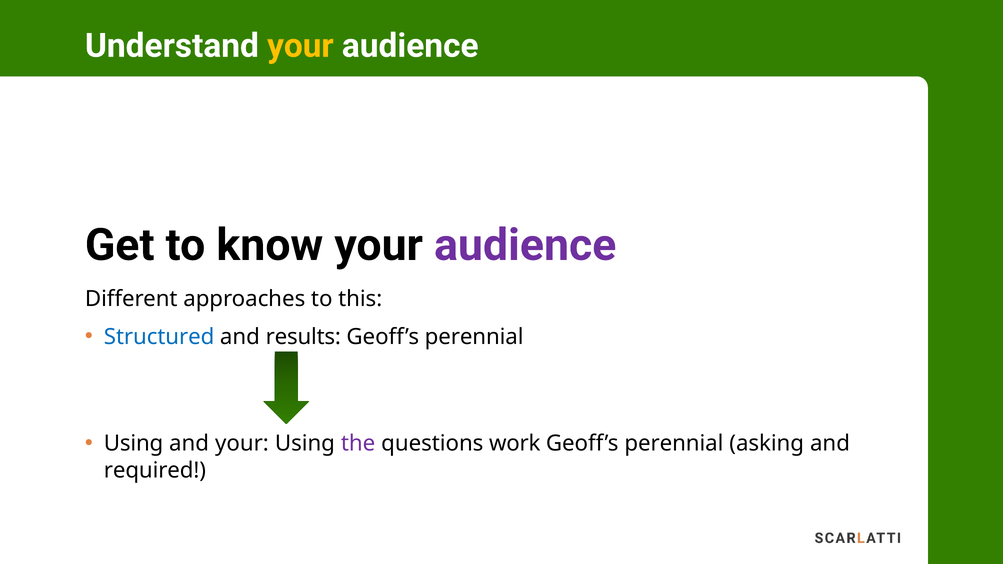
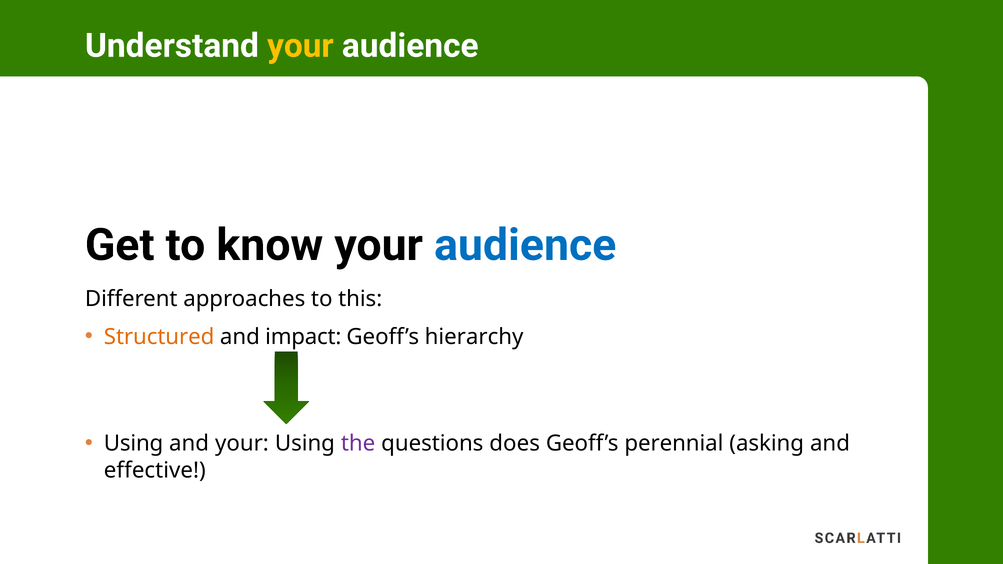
audience colour: purple -> blue (525, 245)
Structured colour: blue -> orange (159, 337)
results: results -> impact (303, 337)
perennial: perennial -> hierarchy (474, 337)
work: work -> does (515, 444)
required: required -> effective (155, 471)
